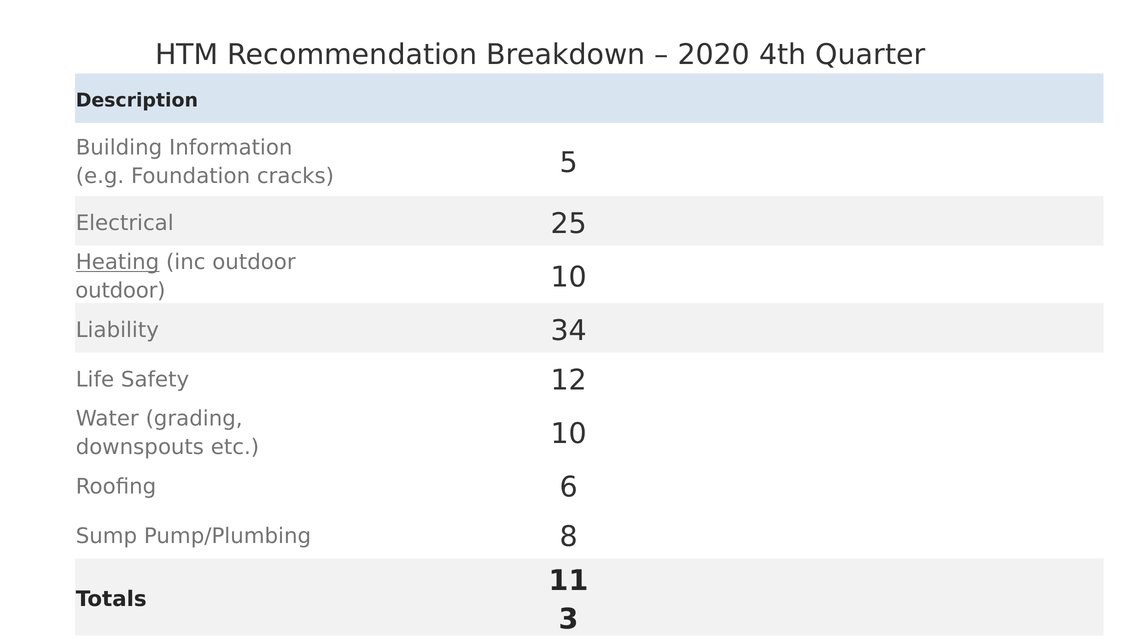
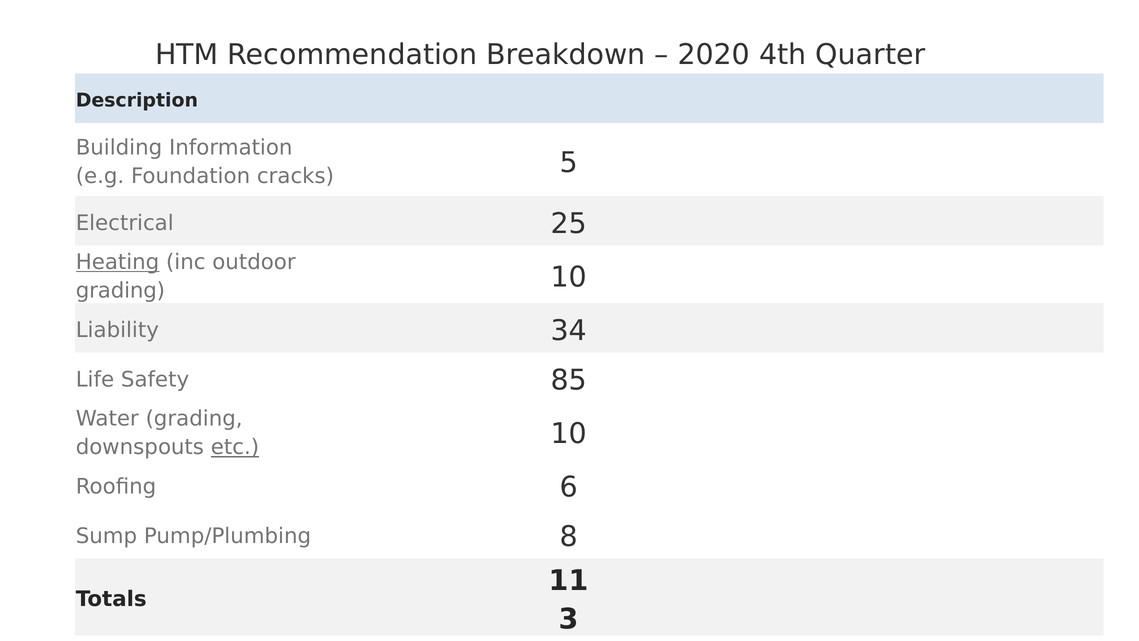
outdoor: outdoor -> grading (120, 291)
12: 12 -> 85 (569, 380)
etc underline: none -> present (235, 447)
